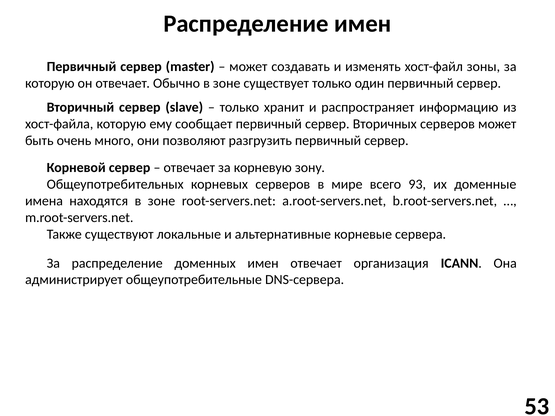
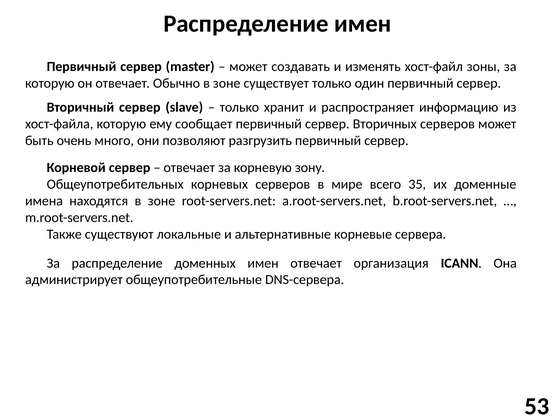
93: 93 -> 35 (417, 184)
